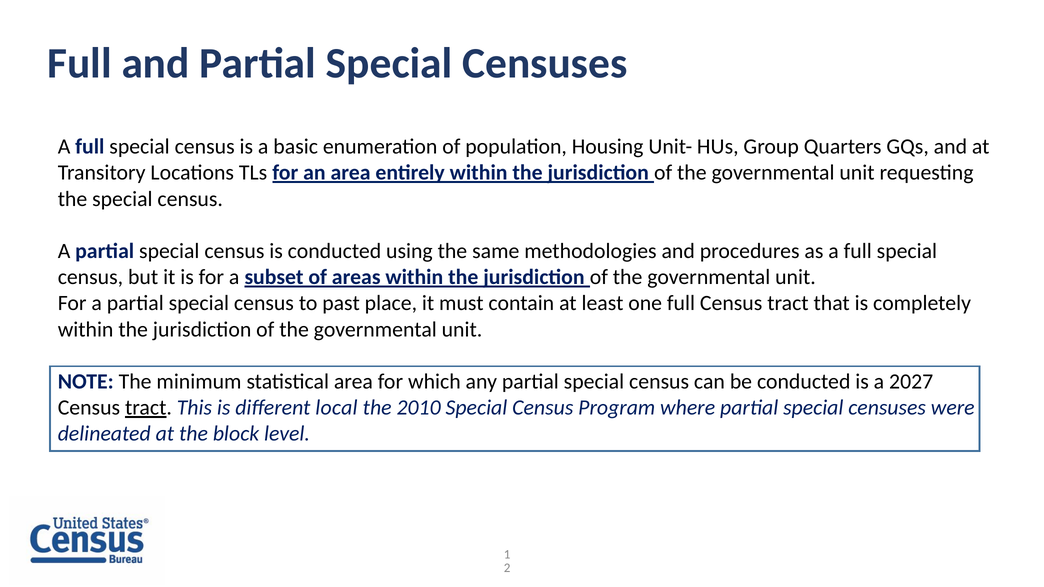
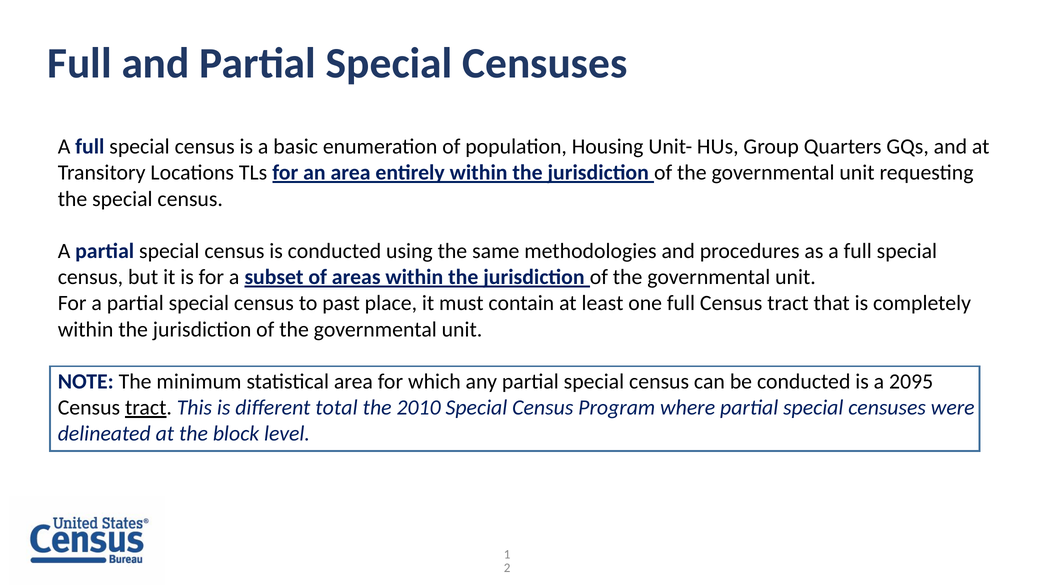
2027: 2027 -> 2095 (911, 382)
local: local -> total (336, 408)
